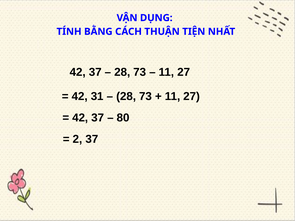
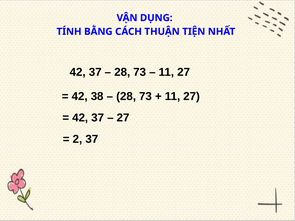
31: 31 -> 38 (97, 96)
80: 80 -> 27 (123, 118)
